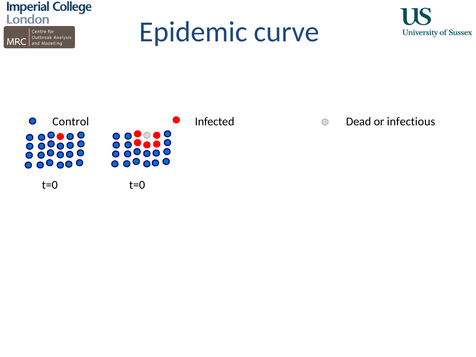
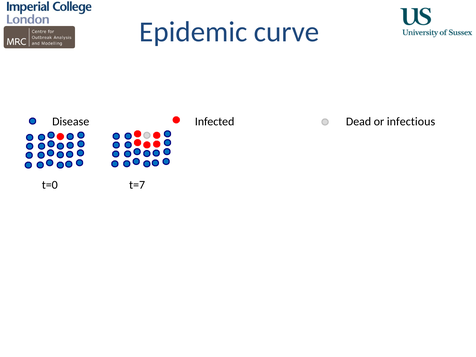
Control: Control -> Disease (71, 122)
t=0 t=0: t=0 -> t=7 (137, 185)
